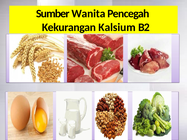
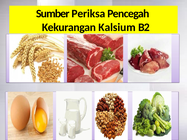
Wanita: Wanita -> Periksa (88, 14)
